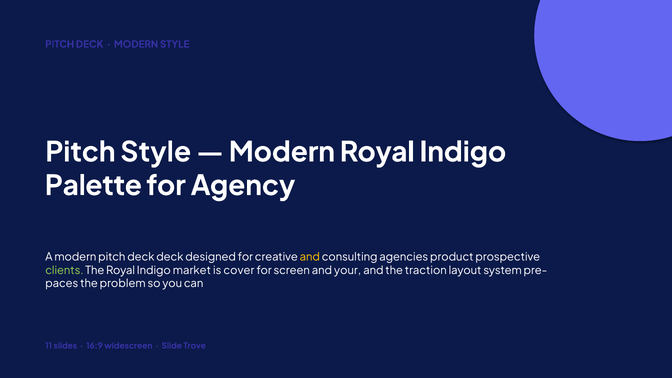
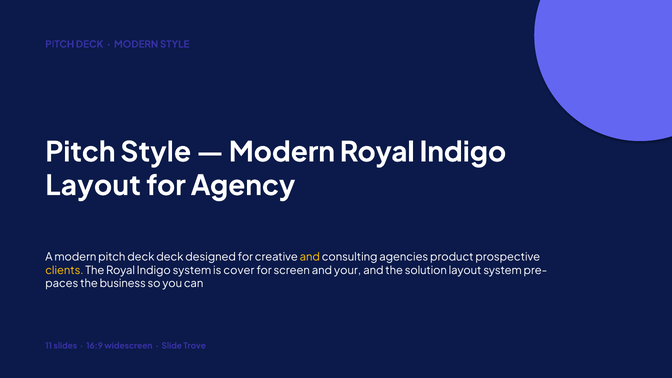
Palette: Palette -> Layout (93, 186)
clients colour: light green -> yellow (64, 270)
Indigo market: market -> system (192, 270)
traction: traction -> solution (426, 270)
problem: problem -> business (123, 284)
